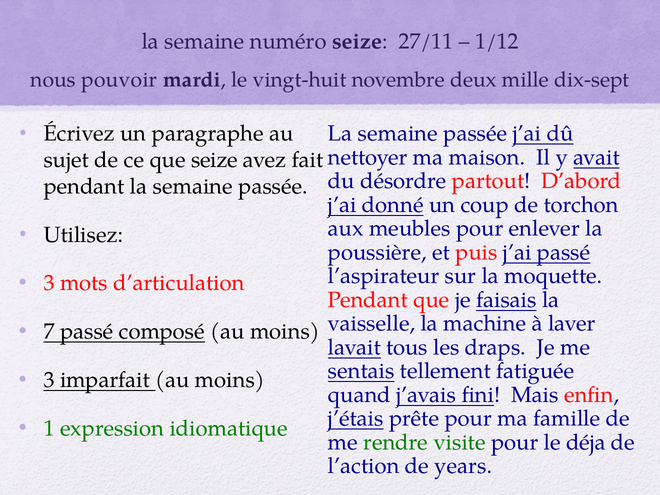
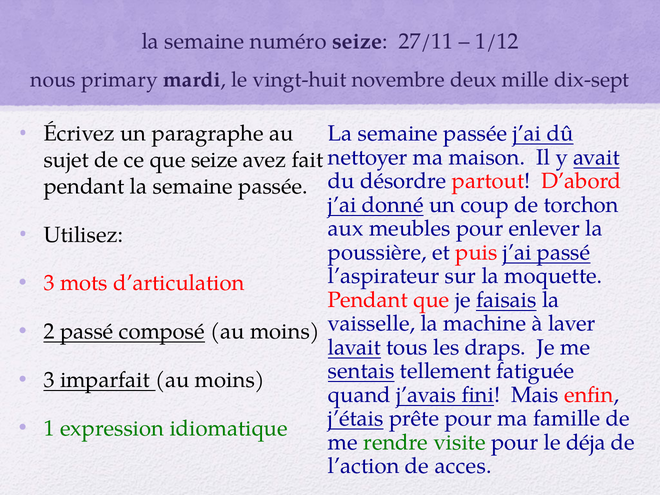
pouvoir: pouvoir -> primary (119, 80)
7: 7 -> 2 (49, 332)
years: years -> acces (463, 466)
